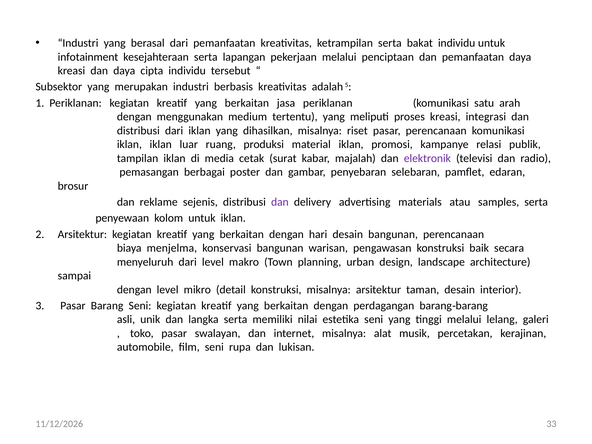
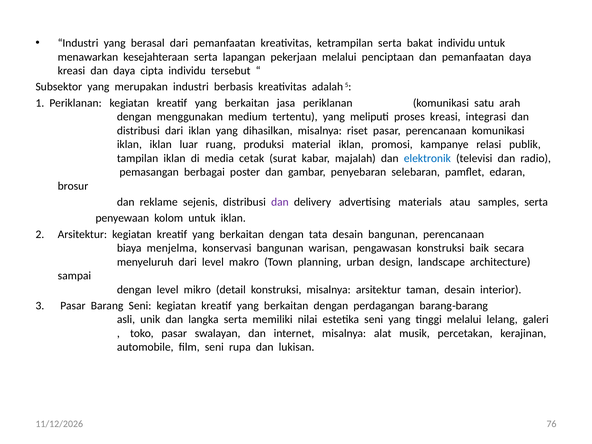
infotainment: infotainment -> menawarkan (88, 57)
elektronik colour: purple -> blue (427, 158)
hari: hari -> tata (318, 234)
33: 33 -> 76 (551, 424)
